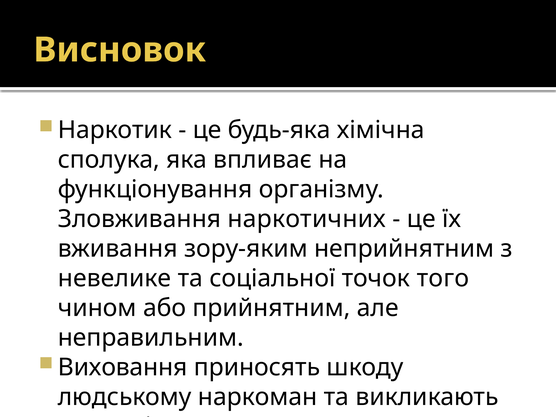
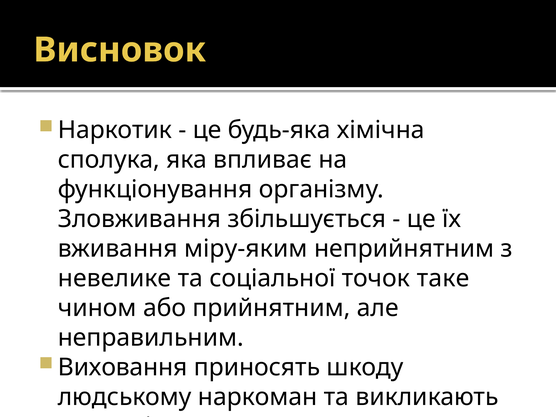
наркотичних: наркотичних -> збільшується (307, 219)
зору-яким: зору-яким -> міру-яким (246, 249)
того: того -> таке (443, 278)
